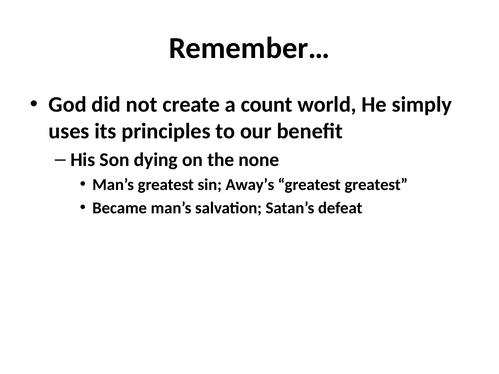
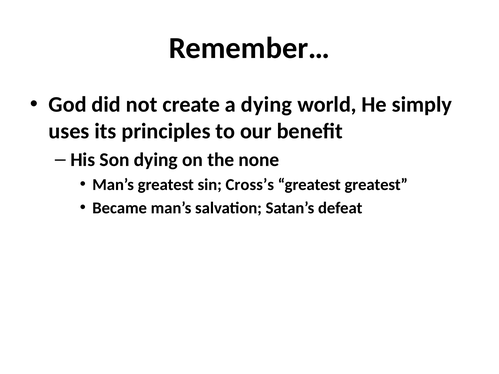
a count: count -> dying (266, 105)
Away’s: Away’s -> Cross’s (250, 185)
